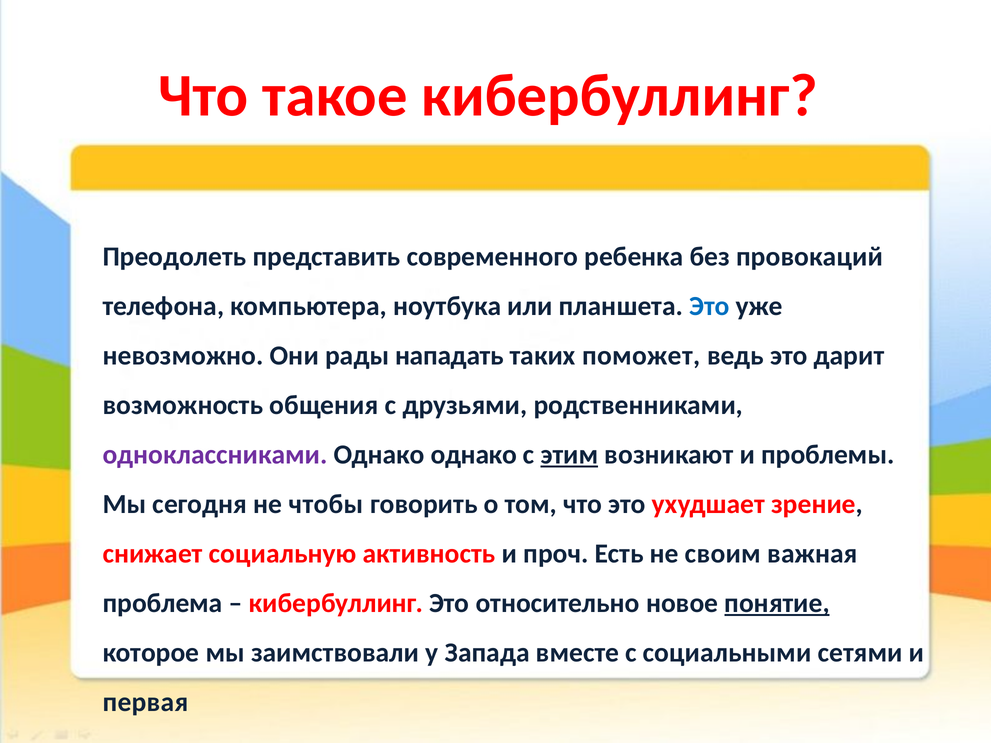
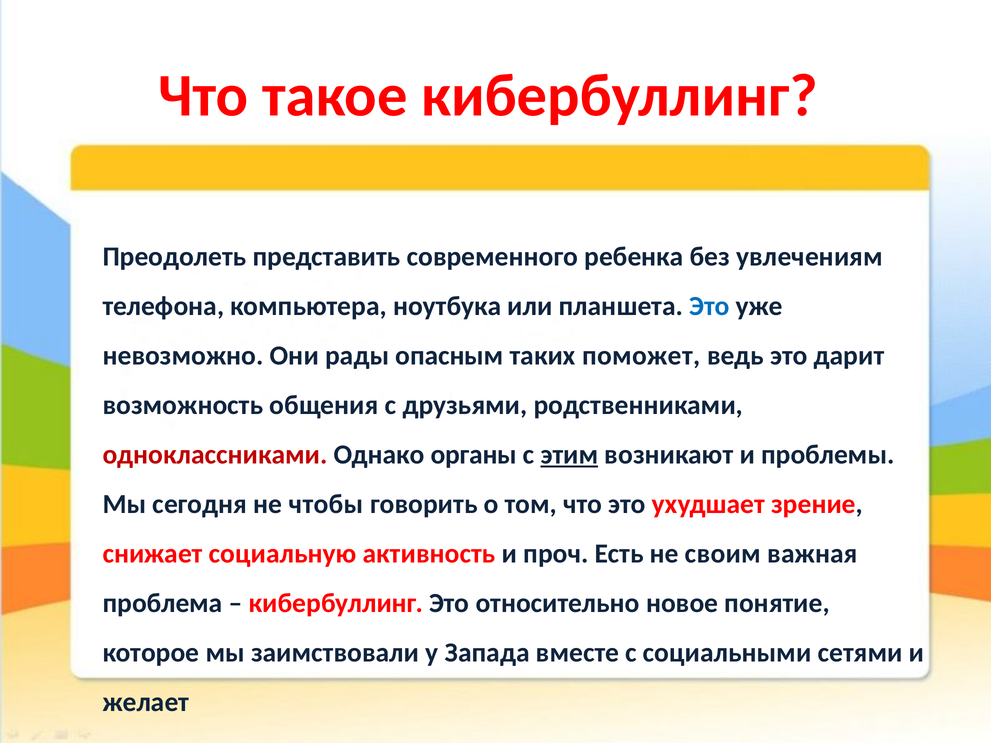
провокаций: провокаций -> увлечениям (810, 257)
нападать: нападать -> опасным (449, 356)
одноклассниками colour: purple -> red (215, 455)
Однако однако: однако -> органы (474, 455)
понятие underline: present -> none (777, 603)
первая: первая -> желает (146, 703)
